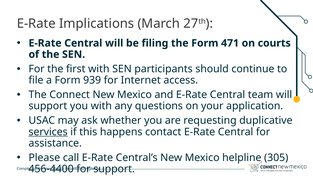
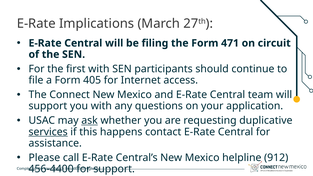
courts: courts -> circuit (274, 43)
939: 939 -> 405 (92, 80)
ask underline: none -> present (90, 121)
305: 305 -> 912 (276, 158)
